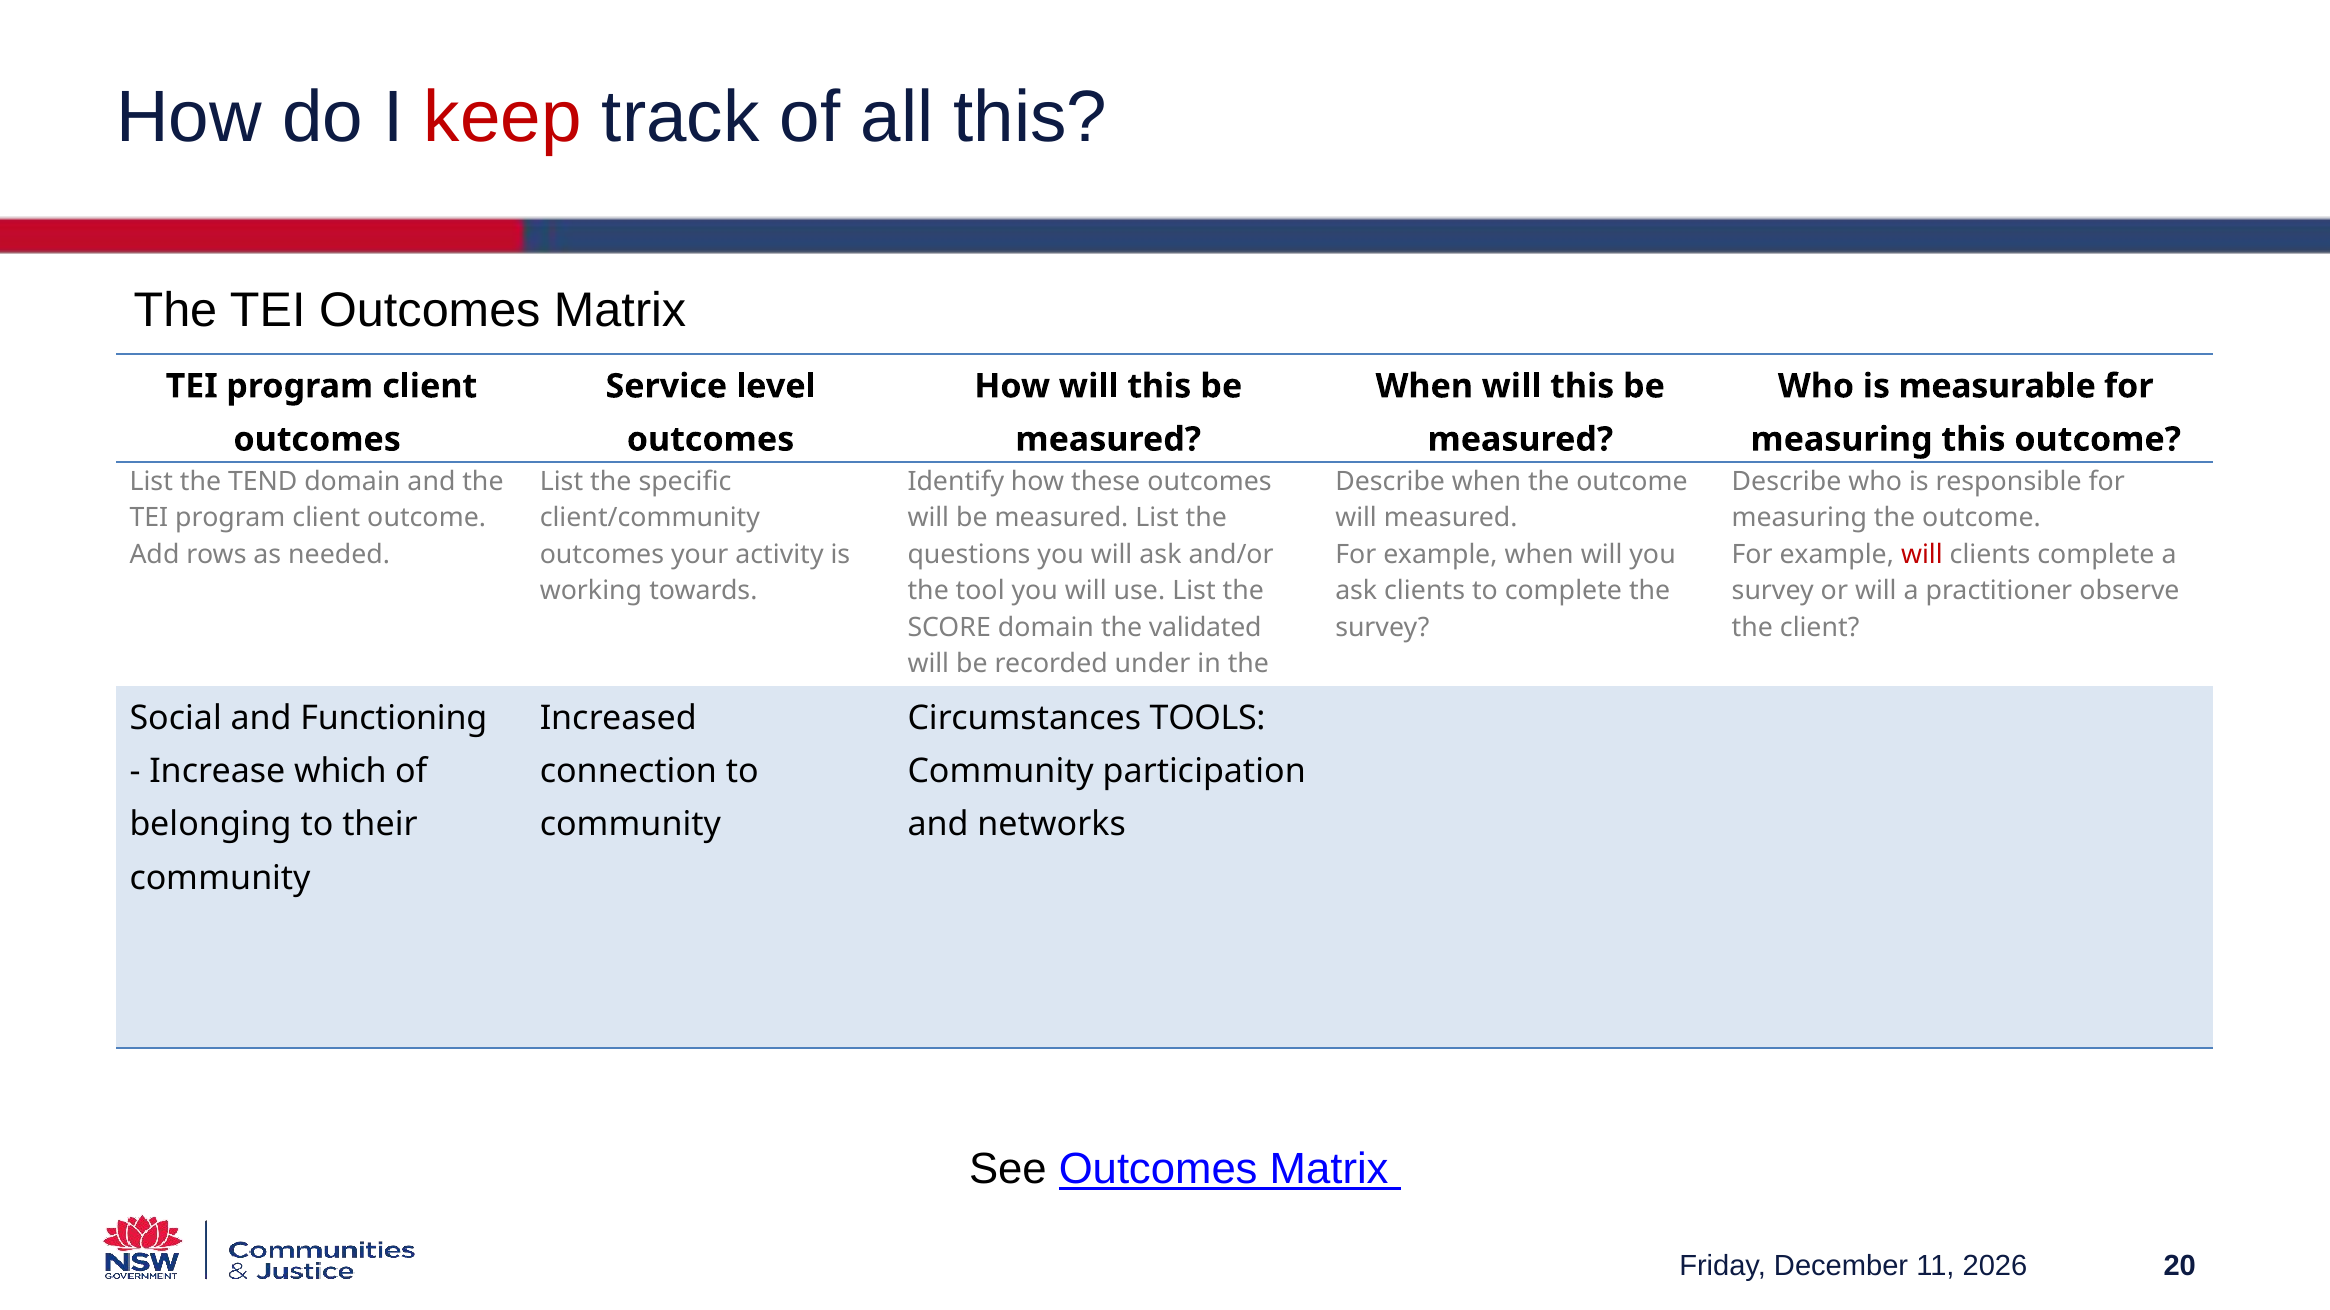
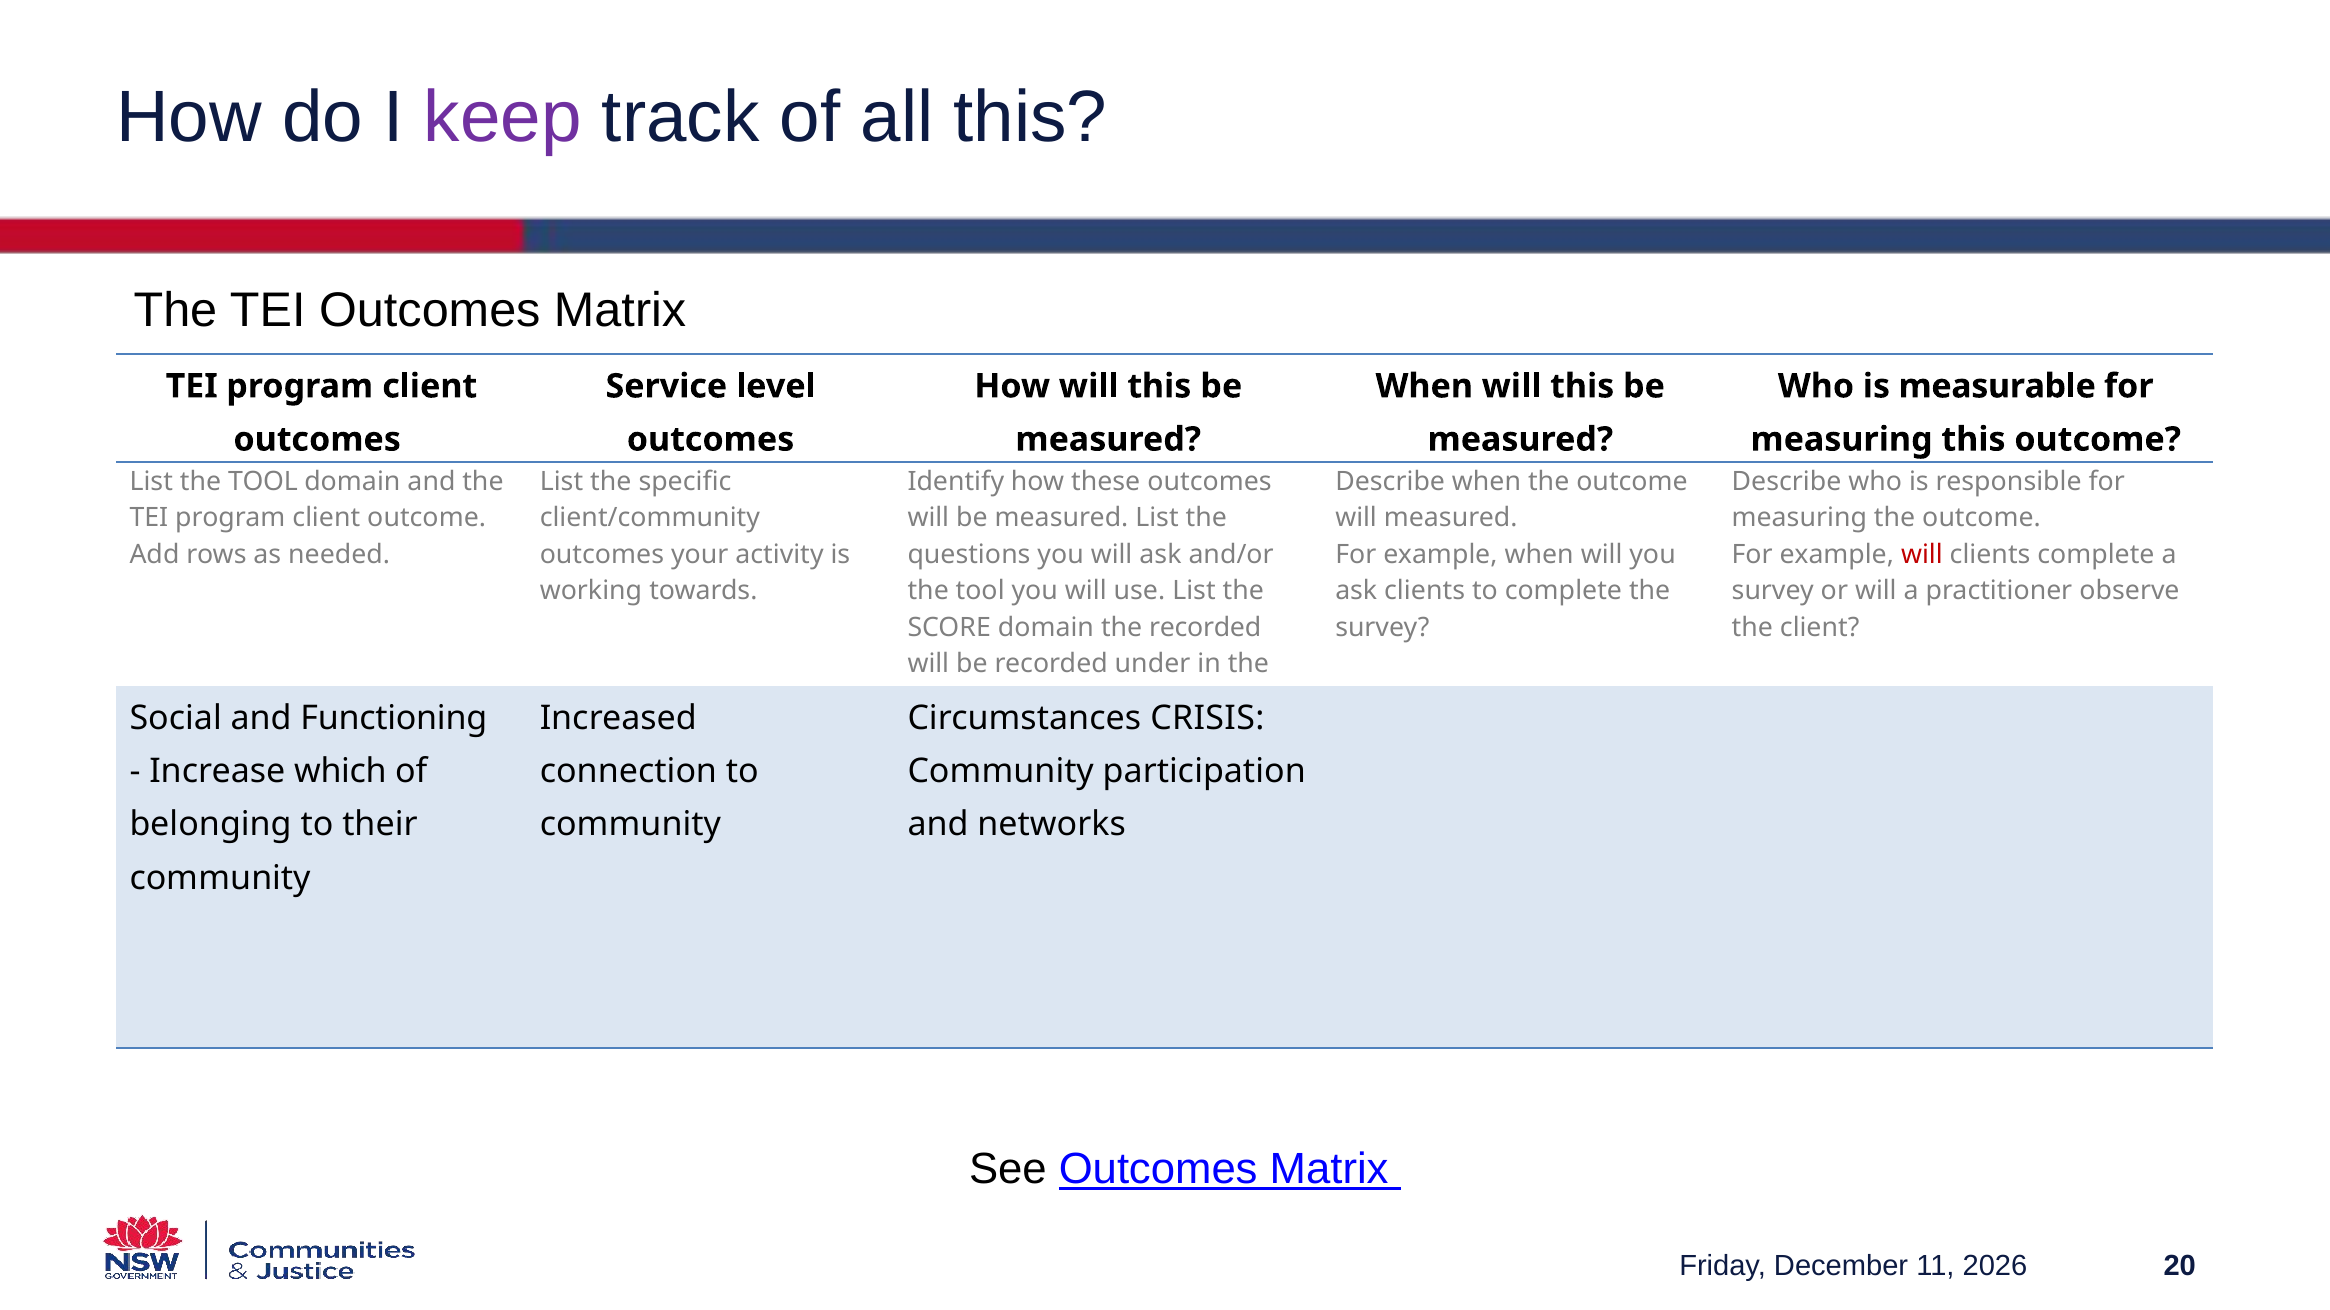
keep colour: red -> purple (503, 118)
List the TEND: TEND -> TOOL (263, 482)
the validated: validated -> recorded (1205, 628)
TOOLS: TOOLS -> CRISIS (1207, 719)
